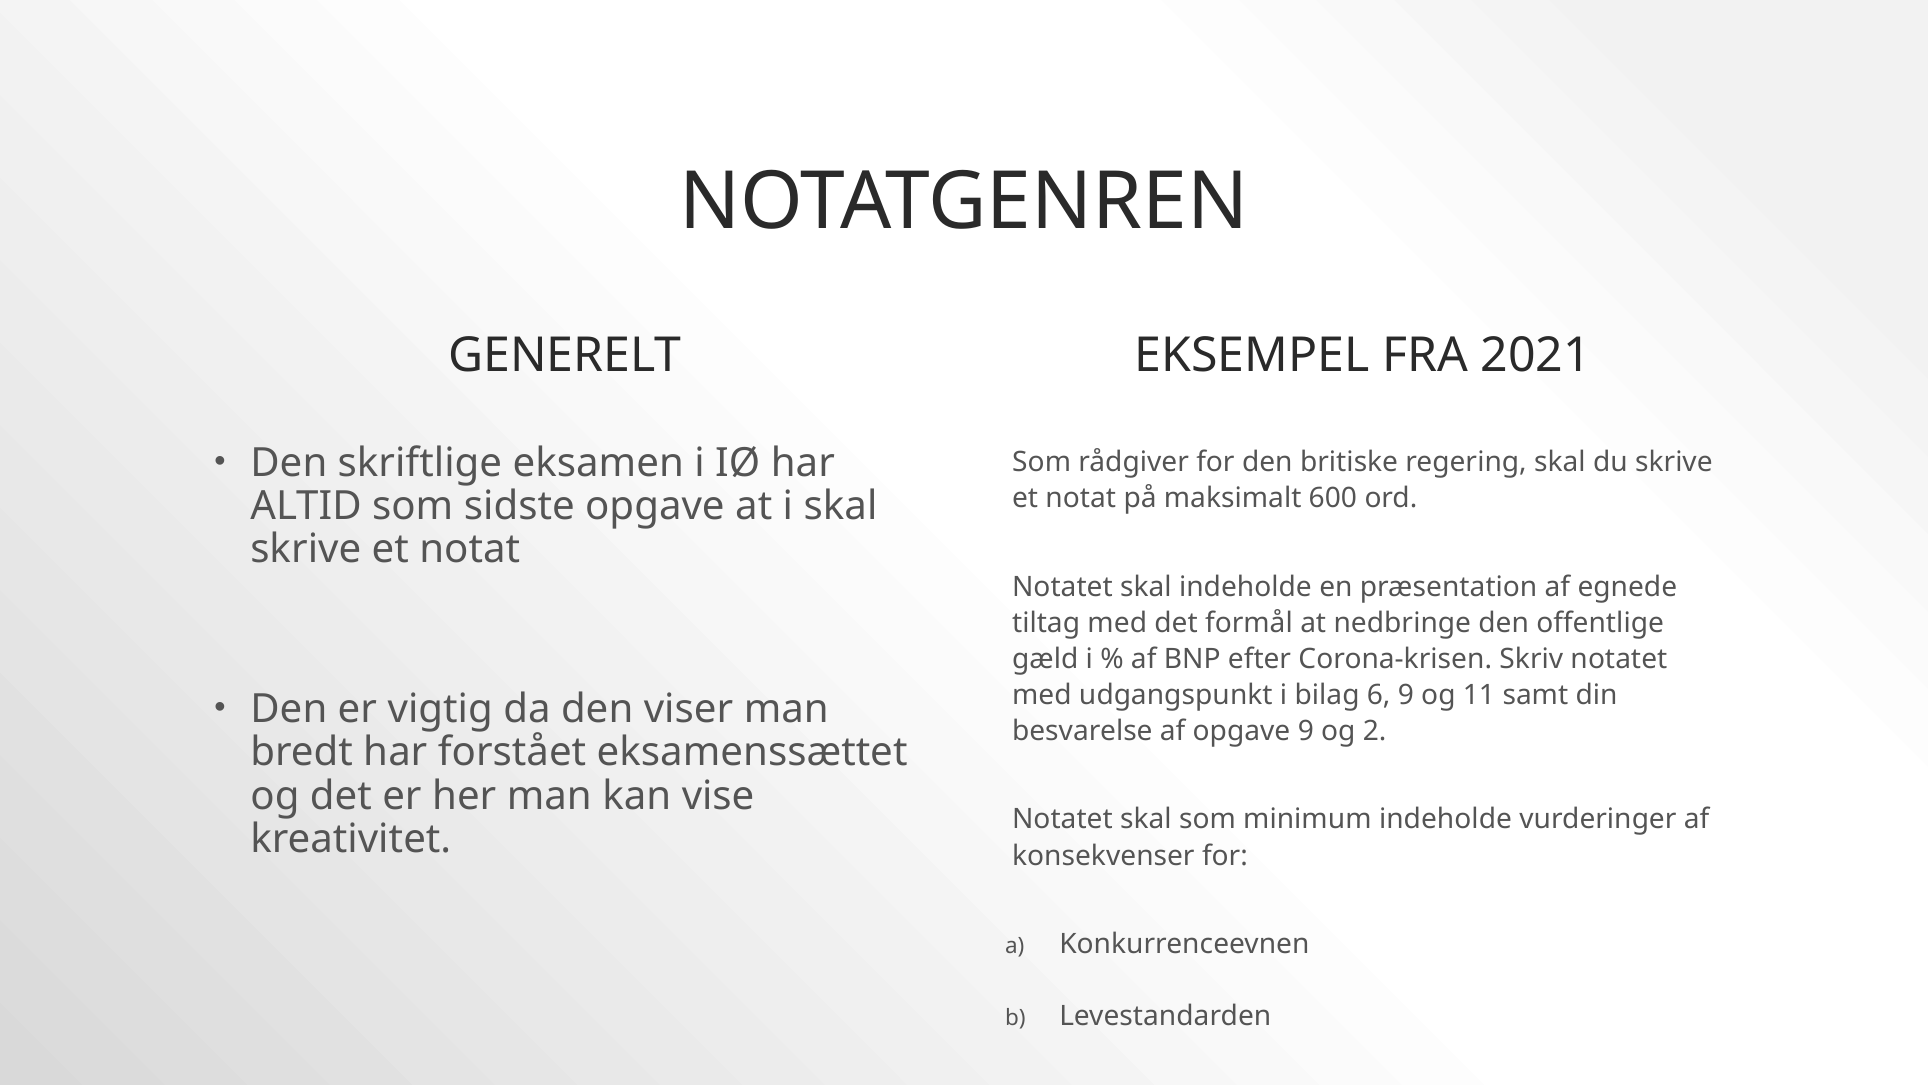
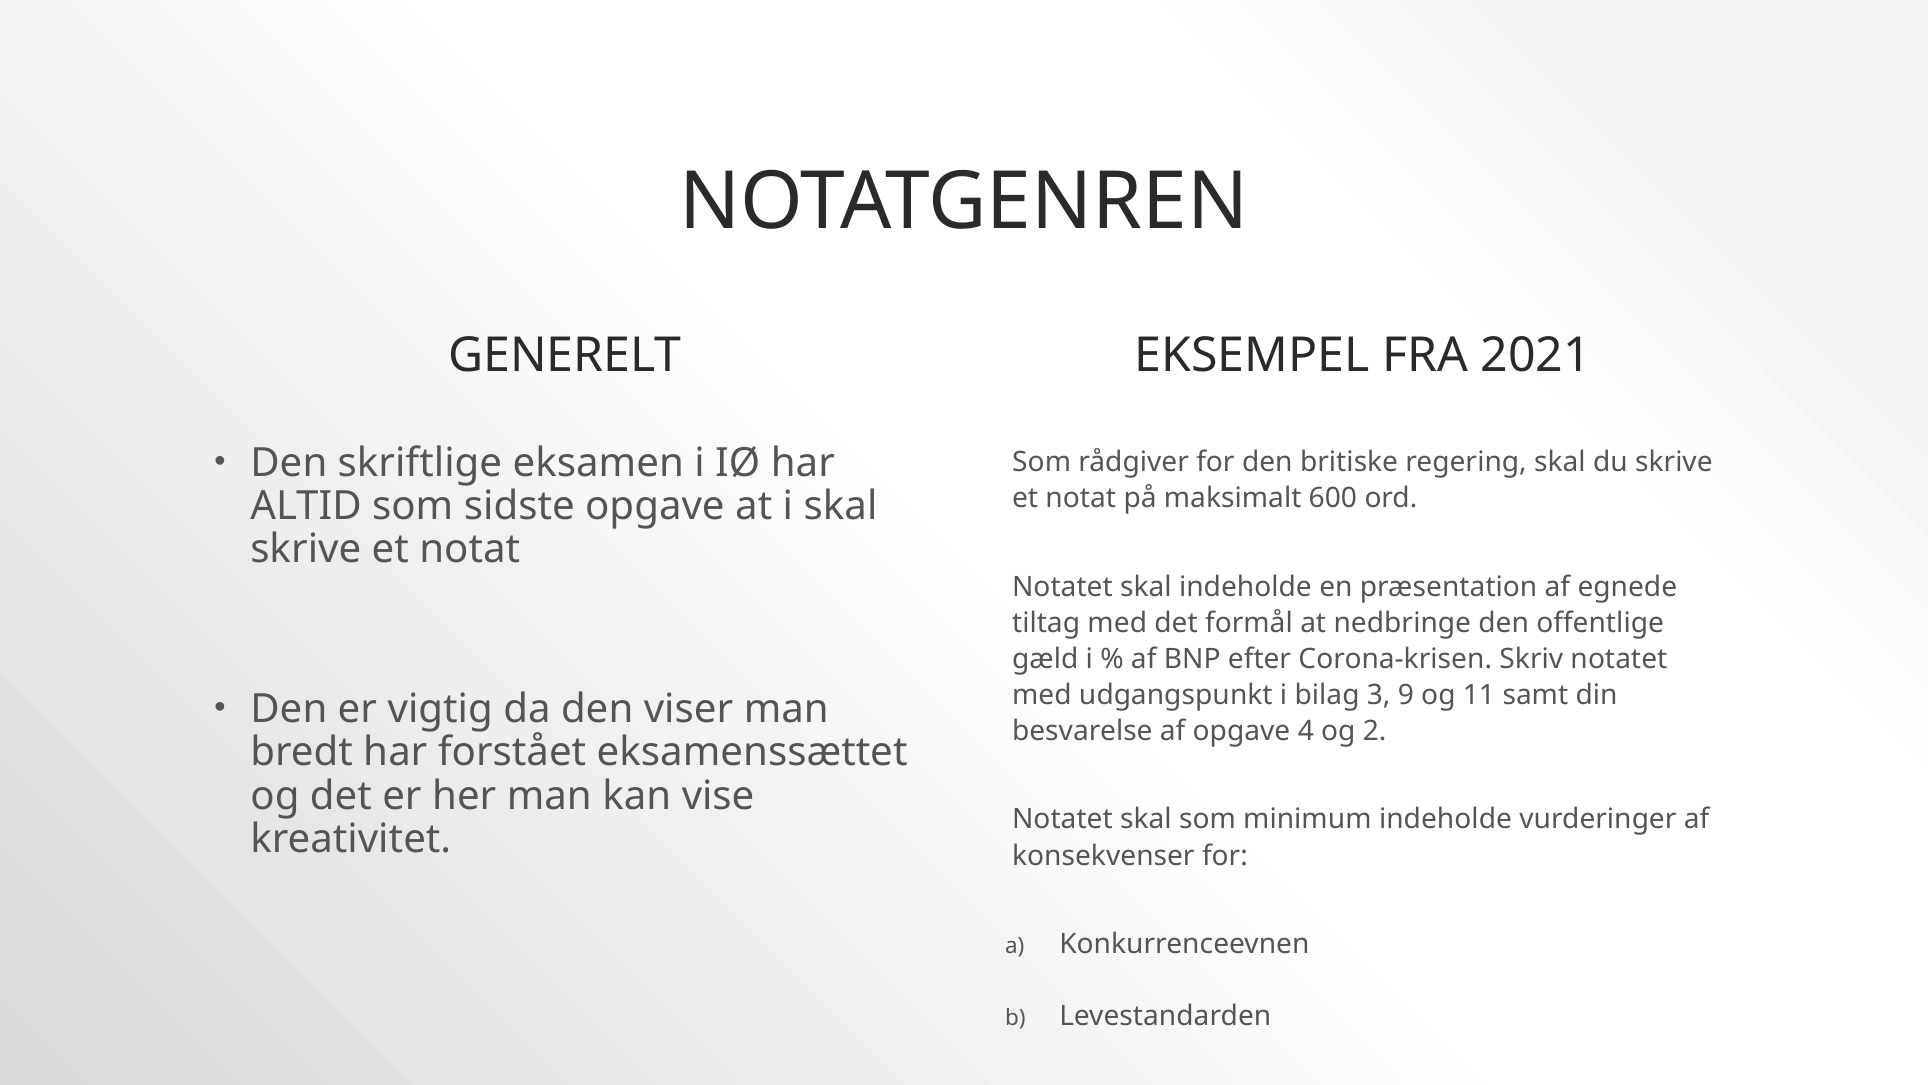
6: 6 -> 3 (1379, 695)
opgave 9: 9 -> 4 (1306, 731)
